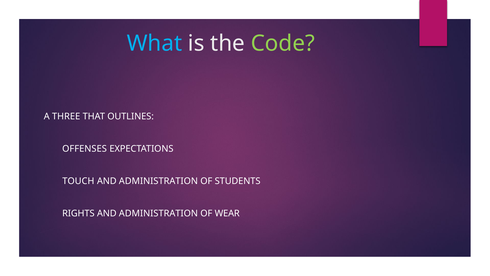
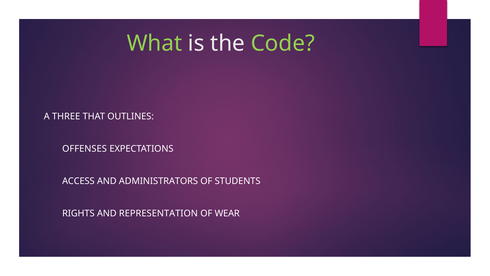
What colour: light blue -> light green (154, 43)
TOUCH: TOUCH -> ACCESS (78, 181)
ADMINISTRATION: ADMINISTRATION -> ADMINISTRATORS (158, 181)
RIGHTS AND ADMINISTRATION: ADMINISTRATION -> REPRESENTATION (158, 213)
